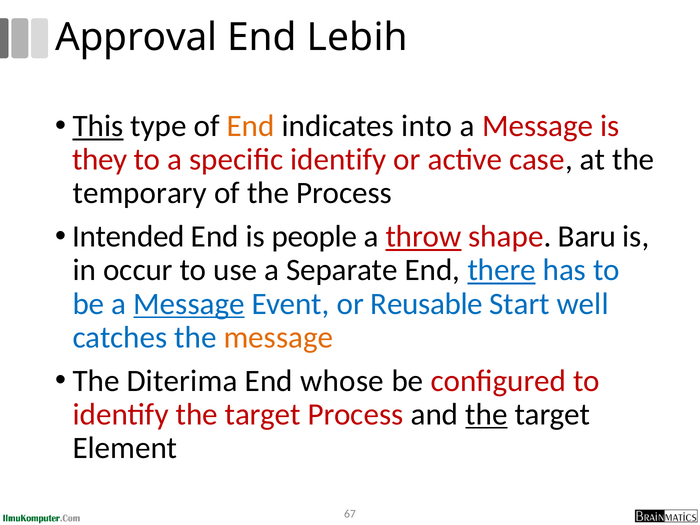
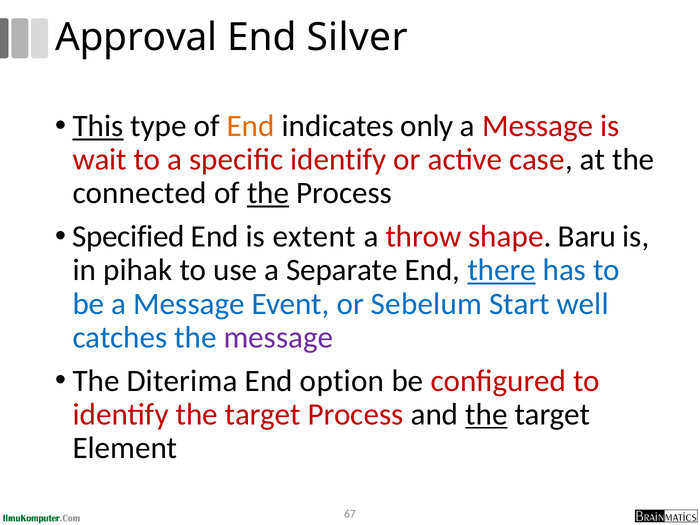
Lebih: Lebih -> Silver (357, 38)
into: into -> only (427, 126)
they: they -> wait (100, 160)
temporary: temporary -> connected (140, 193)
the underline: none -> present (268, 193)
Intended: Intended -> Specified (128, 237)
people: people -> extent (314, 237)
throw underline: present -> none (424, 237)
occur: occur -> pihak (138, 270)
Message underline: present -> none (189, 304)
Reusable: Reusable -> Sebelum (426, 304)
message colour: orange -> purple (278, 337)
whose: whose -> option (342, 381)
